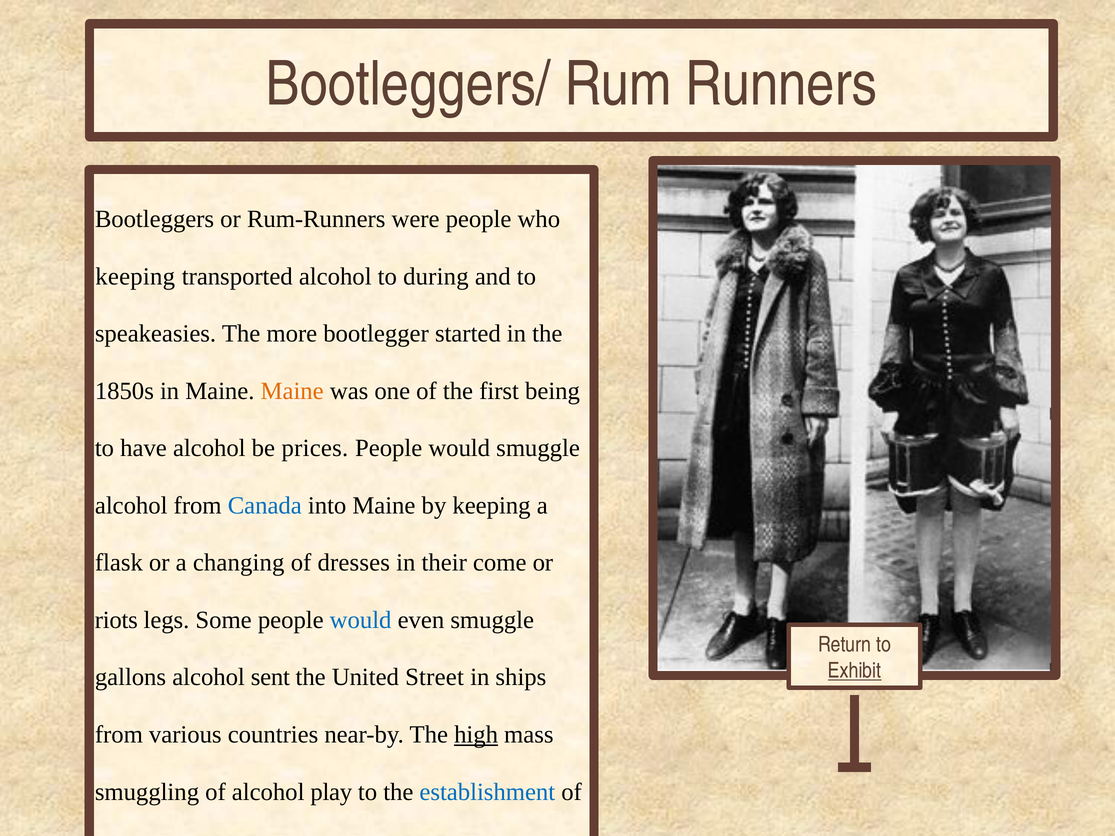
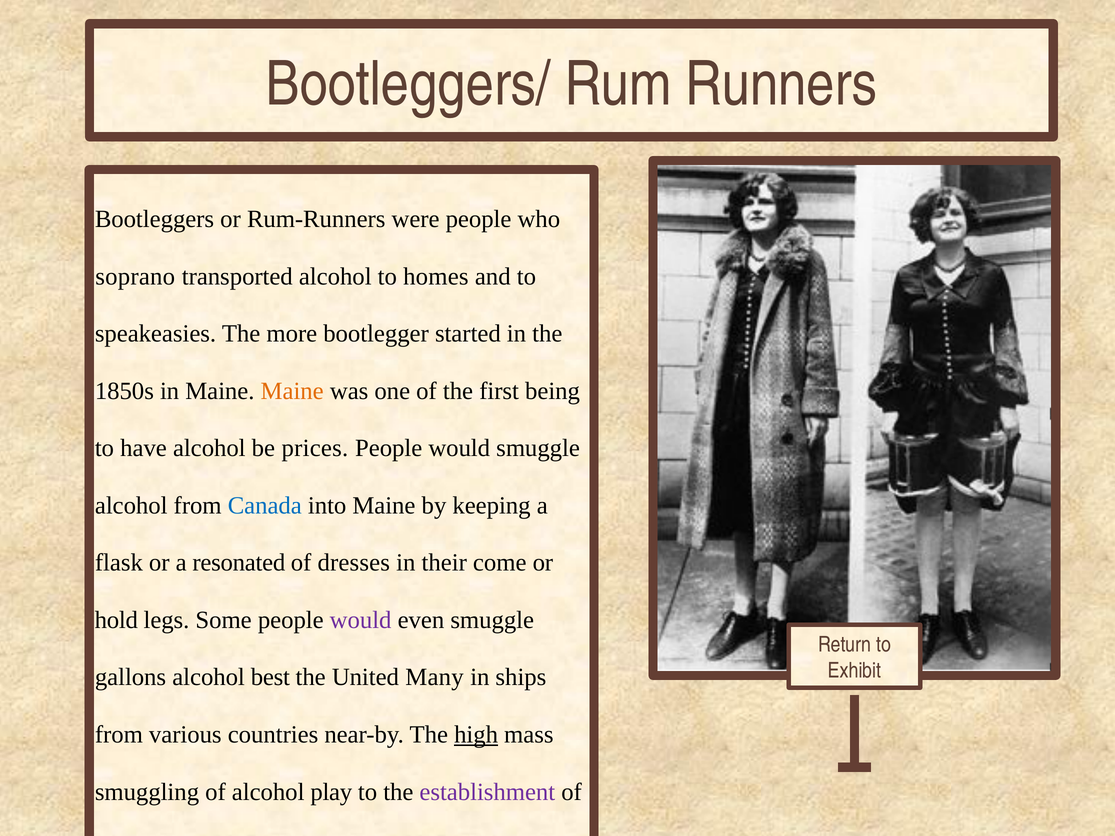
keeping: keeping -> soprano (135, 277)
during: during -> homes (436, 277)
changing: changing -> resonated (239, 563)
riots: riots -> hold (116, 620)
would colour: blue -> purple (361, 620)
Exhibit underline: present -> none (855, 671)
sent: sent -> best (270, 678)
Street: Street -> Many (435, 678)
establishment colour: blue -> purple (487, 792)
